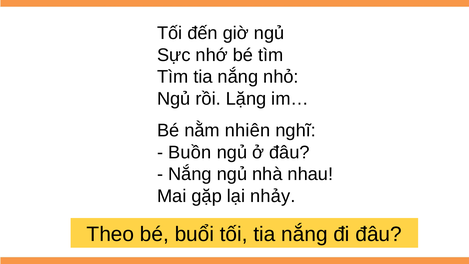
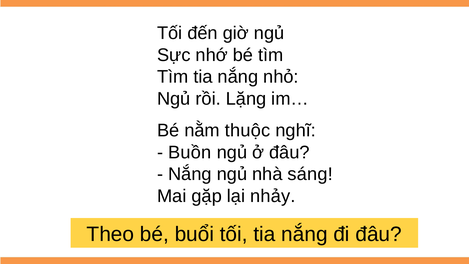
nhiên: nhiên -> thuộc (248, 130)
nhau: nhau -> sáng (310, 174)
